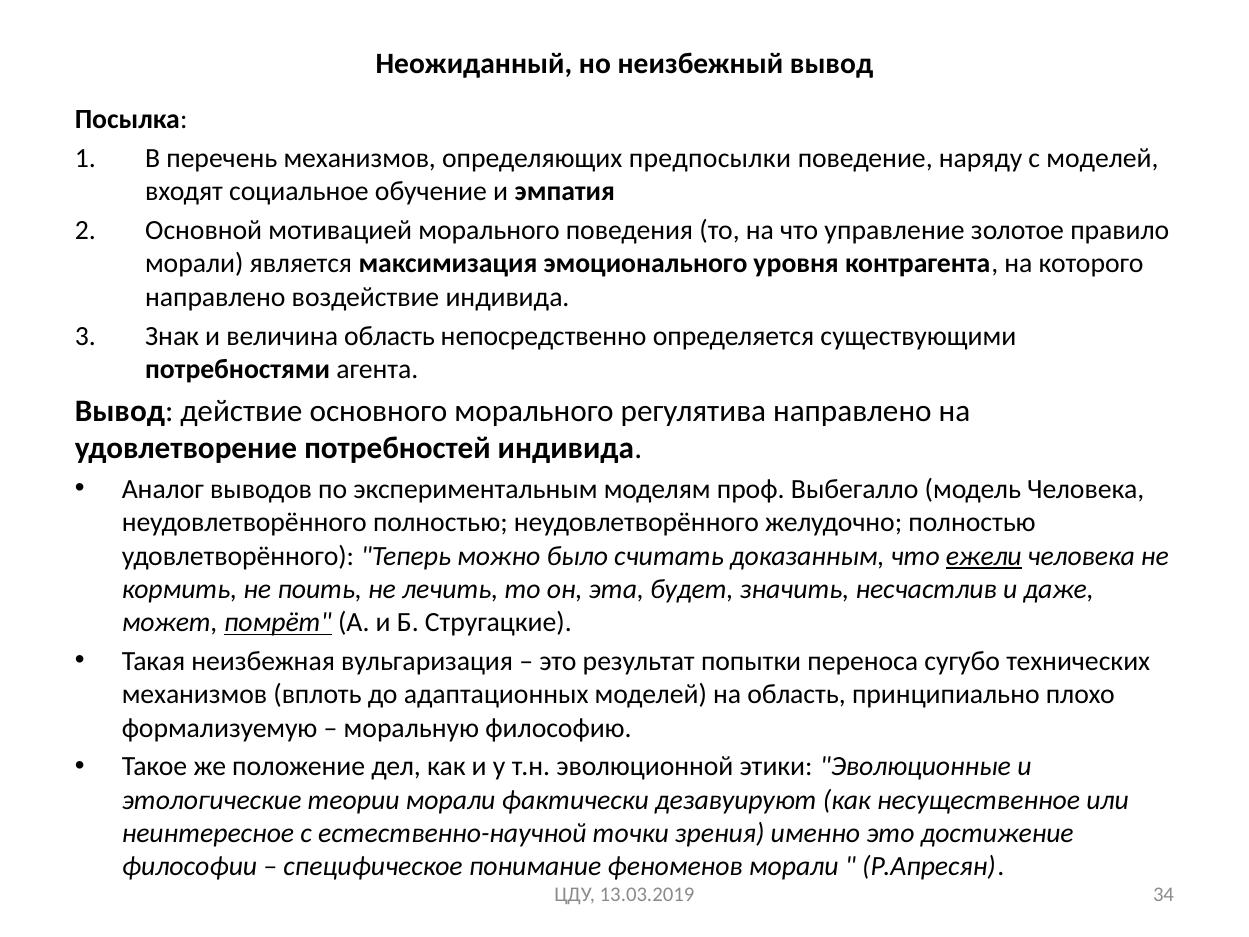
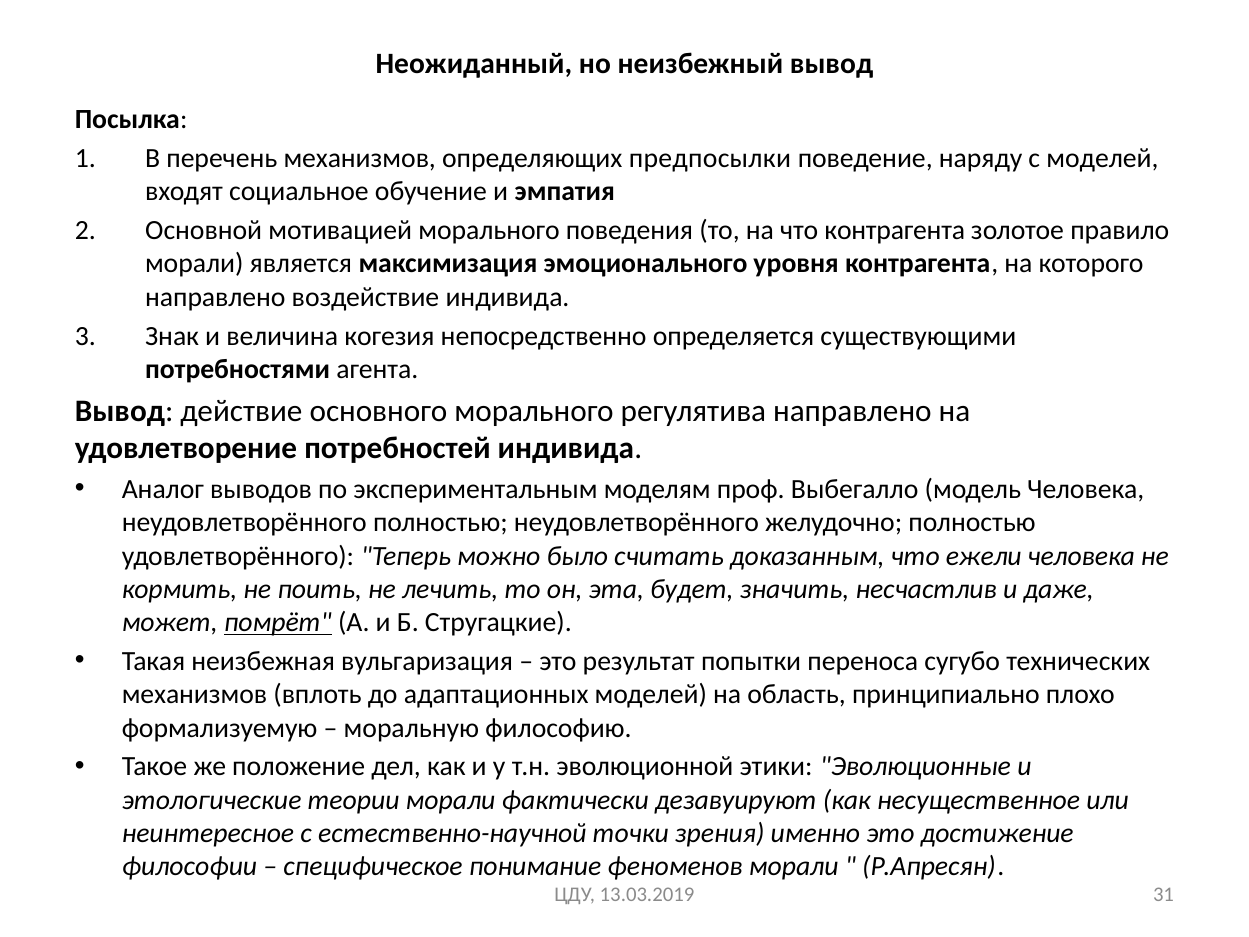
что управление: управление -> контрагента (895, 230)
величина область: область -> когезия (389, 336)
ежели underline: present -> none (984, 556)
34: 34 -> 31 (1164, 894)
